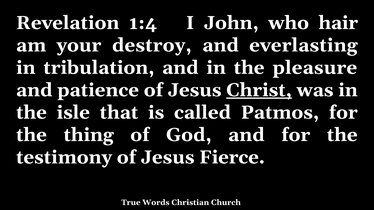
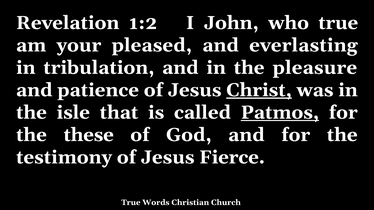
1:4: 1:4 -> 1:2 (143, 23)
who hair: hair -> true (338, 23)
destroy: destroy -> pleased (152, 45)
Patmos underline: none -> present (280, 113)
thing: thing -> these (89, 135)
